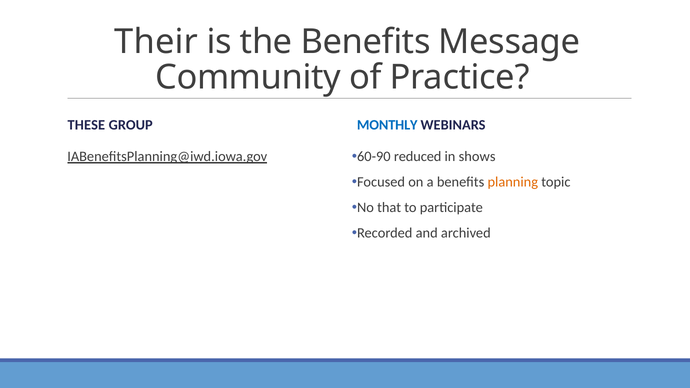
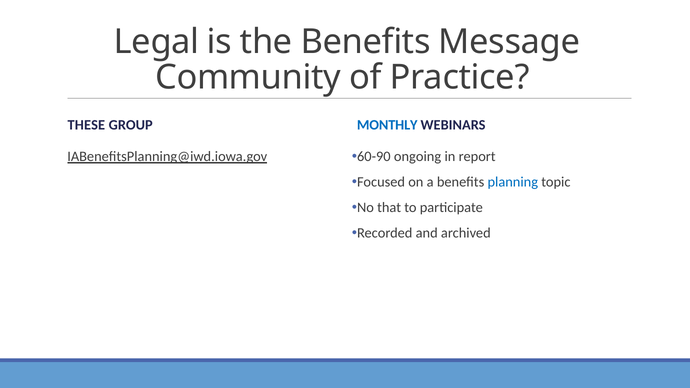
Their: Their -> Legal (157, 42)
reduced: reduced -> ongoing (418, 156)
shows: shows -> report (477, 156)
planning colour: orange -> blue (513, 182)
